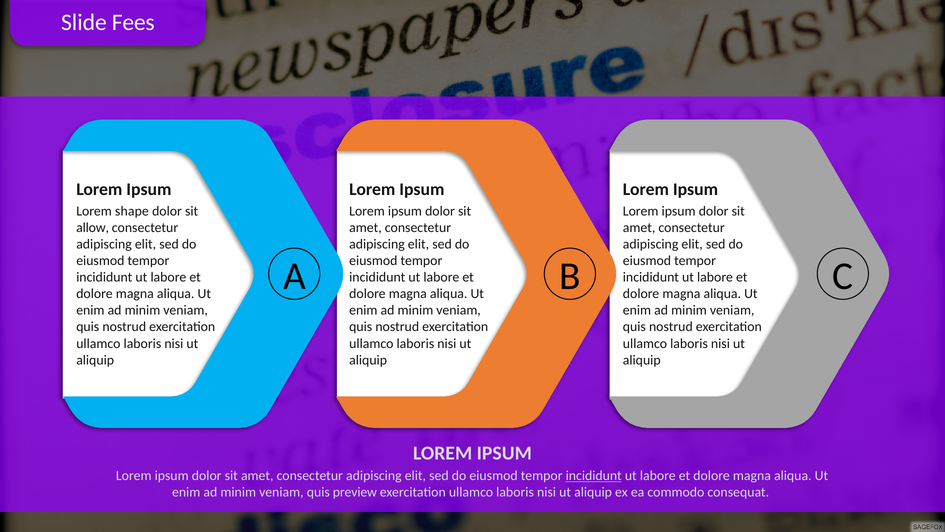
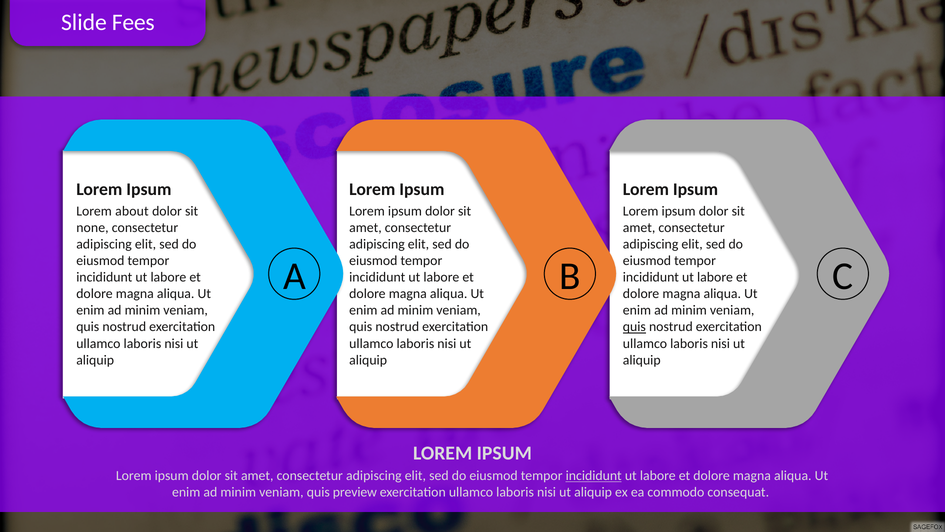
shape: shape -> about (132, 211)
allow: allow -> none (92, 227)
quis underline: none -> present (634, 327)
